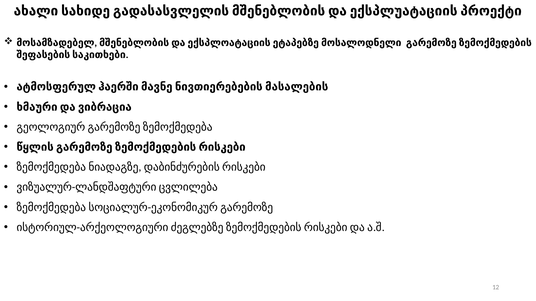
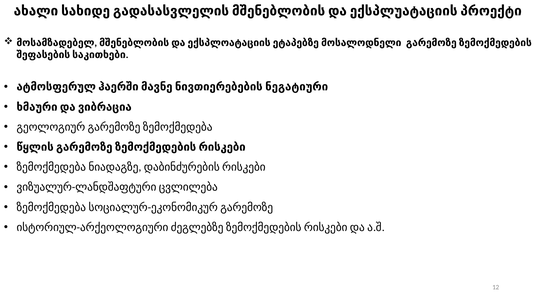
მასალების: მასალების -> ნეგატიური (297, 87)
